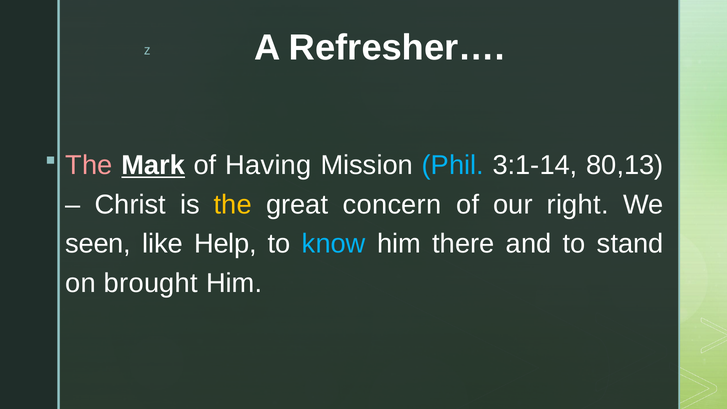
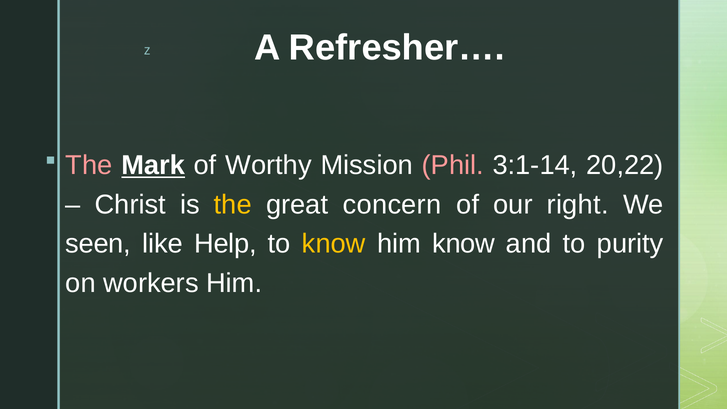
Having: Having -> Worthy (269, 165)
Phil colour: light blue -> pink (453, 165)
80,13: 80,13 -> 20,22 (625, 165)
know colour: light blue -> yellow (334, 244)
him there: there -> know (464, 244)
stand: stand -> purity (630, 244)
brought: brought -> workers (151, 283)
